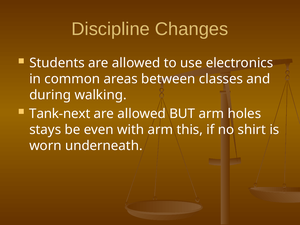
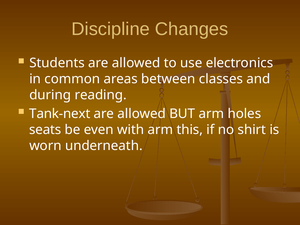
walking: walking -> reading (101, 95)
stays: stays -> seats (45, 130)
